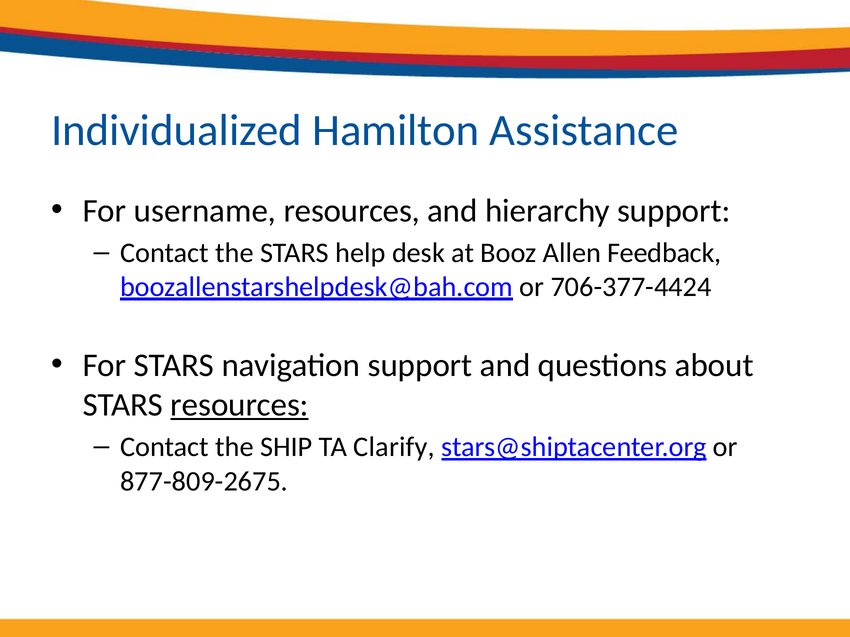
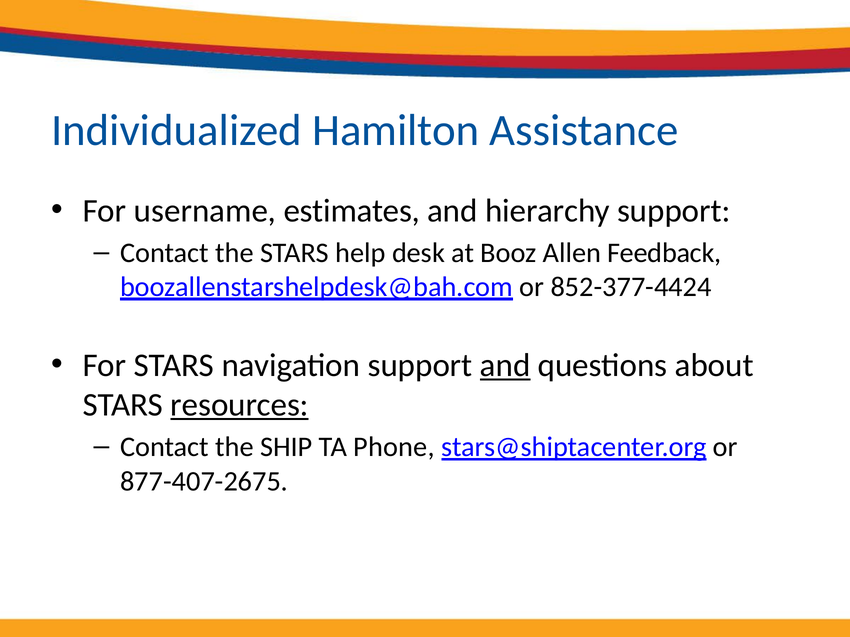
username resources: resources -> estimates (352, 211)
706-377-4424: 706-377-4424 -> 852-377-4424 (631, 287)
and underline: none -> present (505, 365)
Clarify: Clarify -> Phone (394, 447)
877-809-2675: 877-809-2675 -> 877-407-2675 (204, 482)
